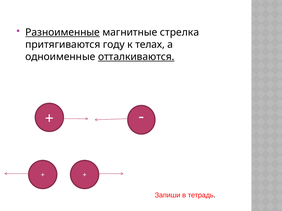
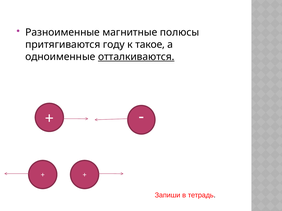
Разноименные underline: present -> none (63, 32)
стрелка: стрелка -> полюсы (180, 32)
телах: телах -> такое (150, 45)
